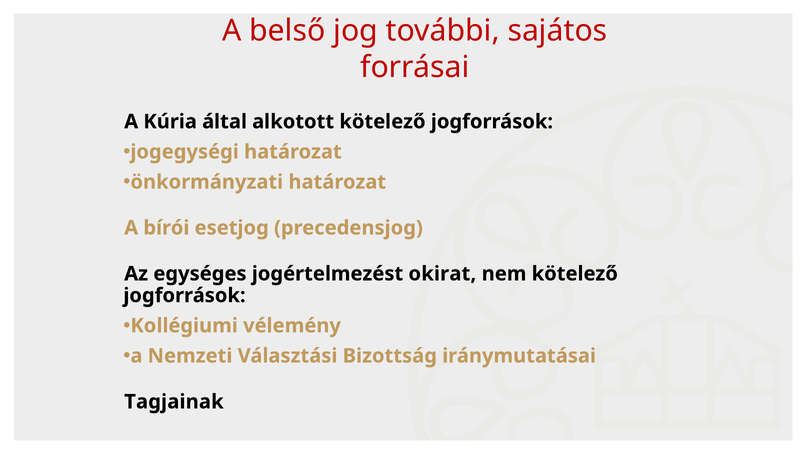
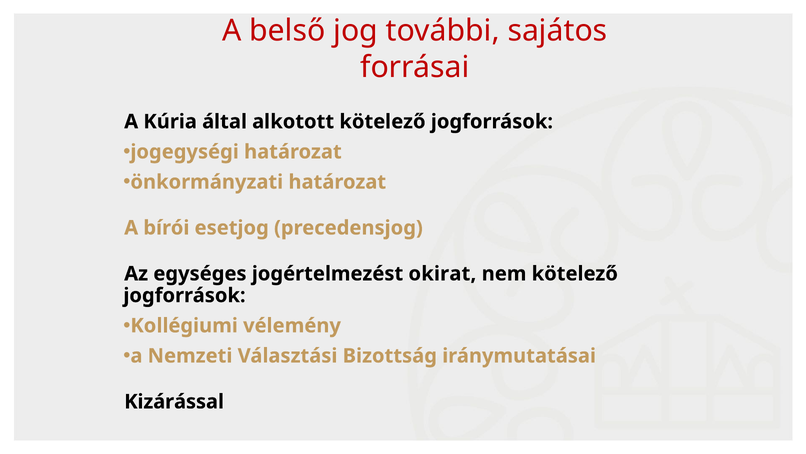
Tagjainak: Tagjainak -> Kizárással (174, 401)
